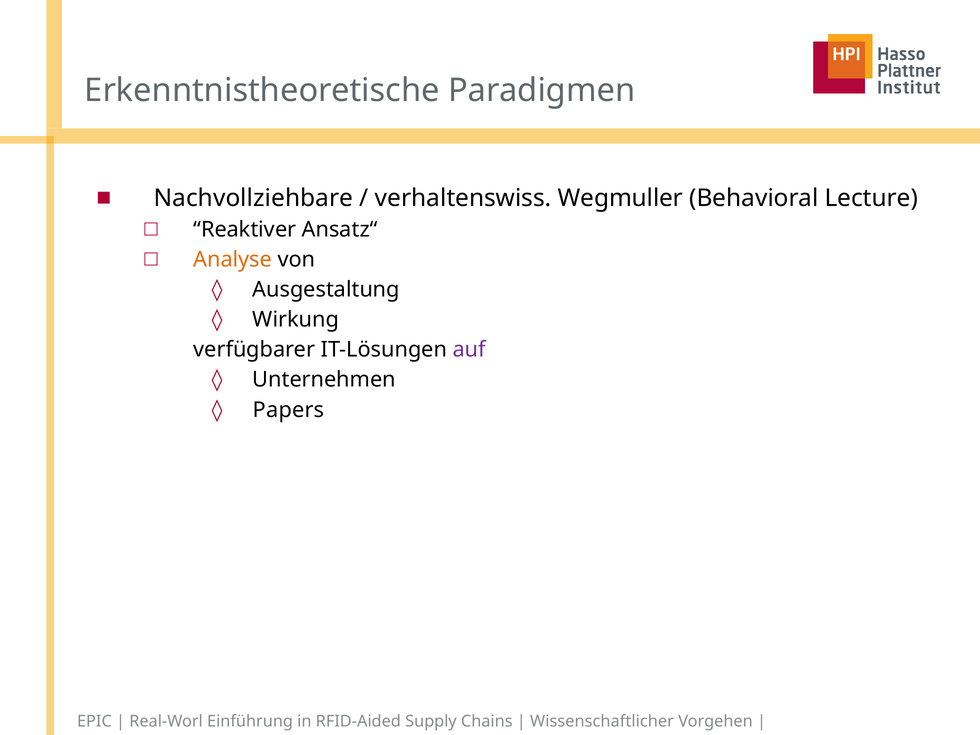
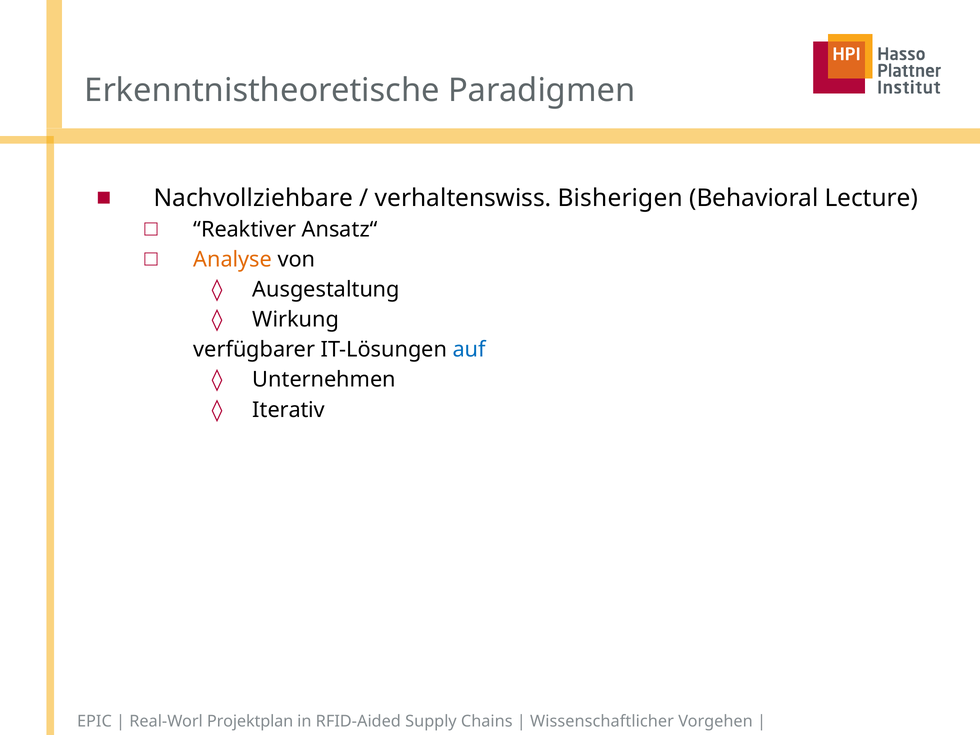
Wegmuller: Wegmuller -> Bisherigen (620, 198)
auf colour: purple -> blue (469, 350)
Papers: Papers -> Iterativ (289, 410)
Einführung: Einführung -> Projektplan (250, 721)
